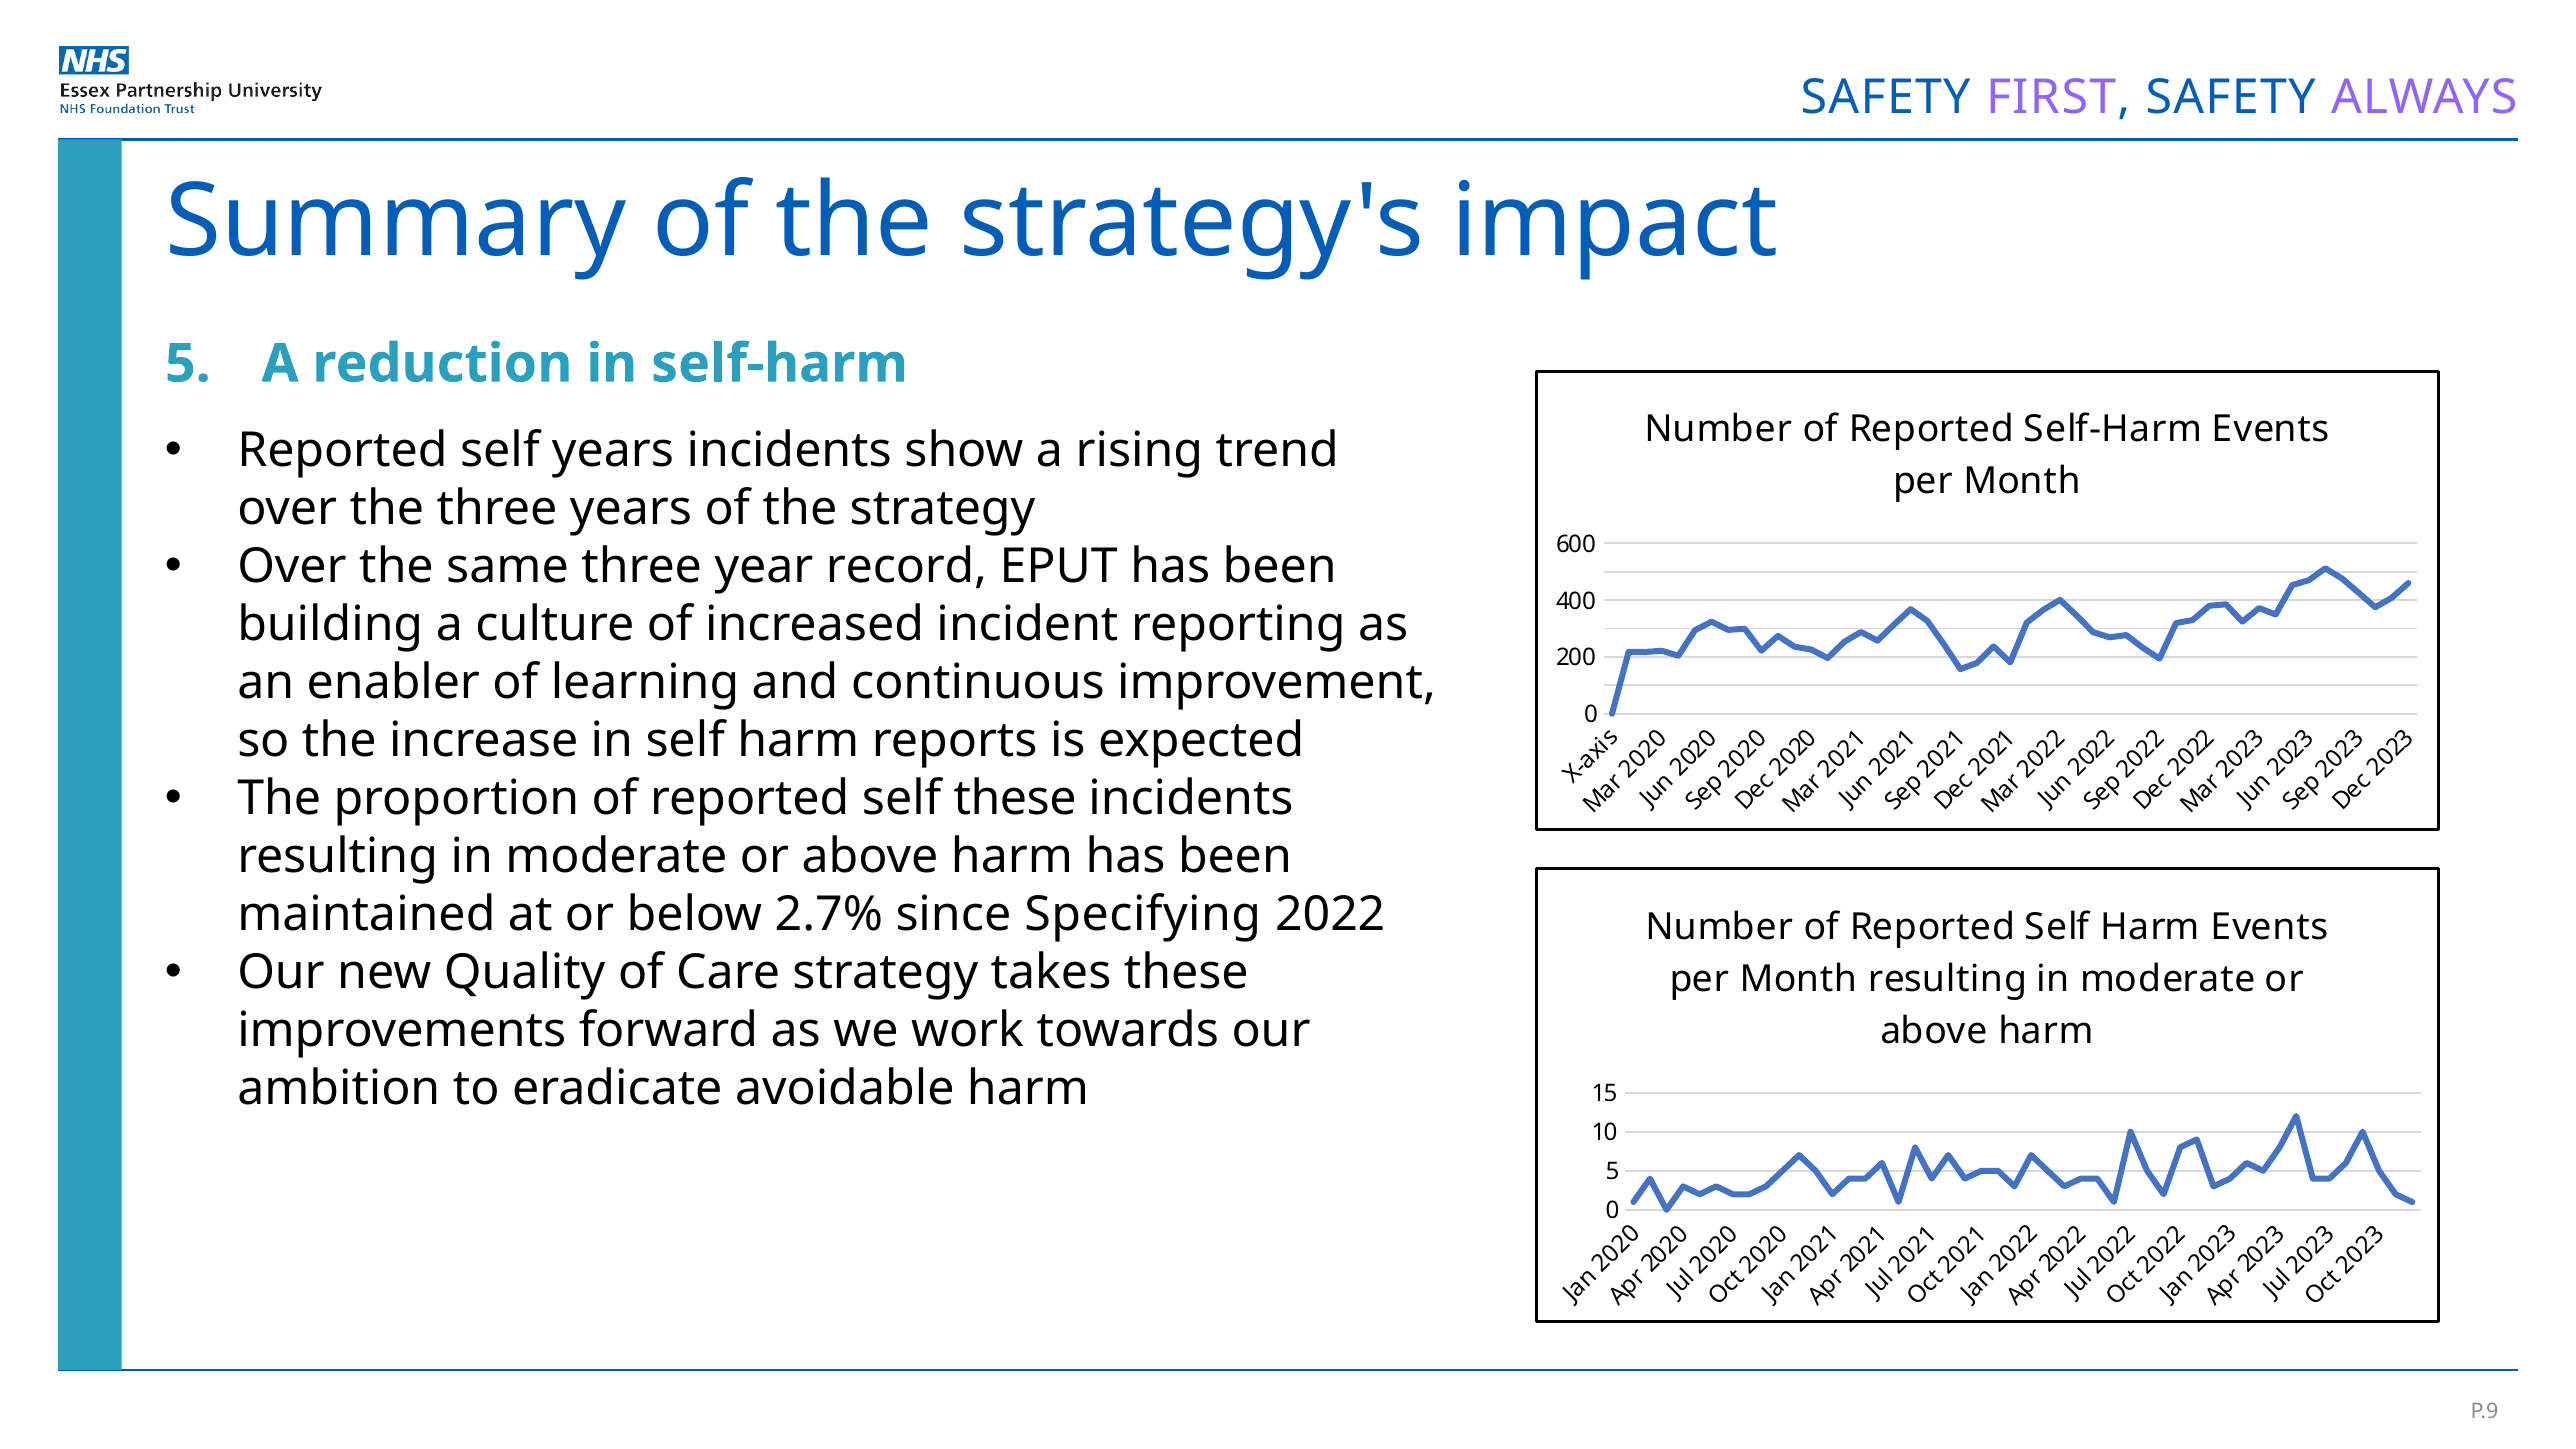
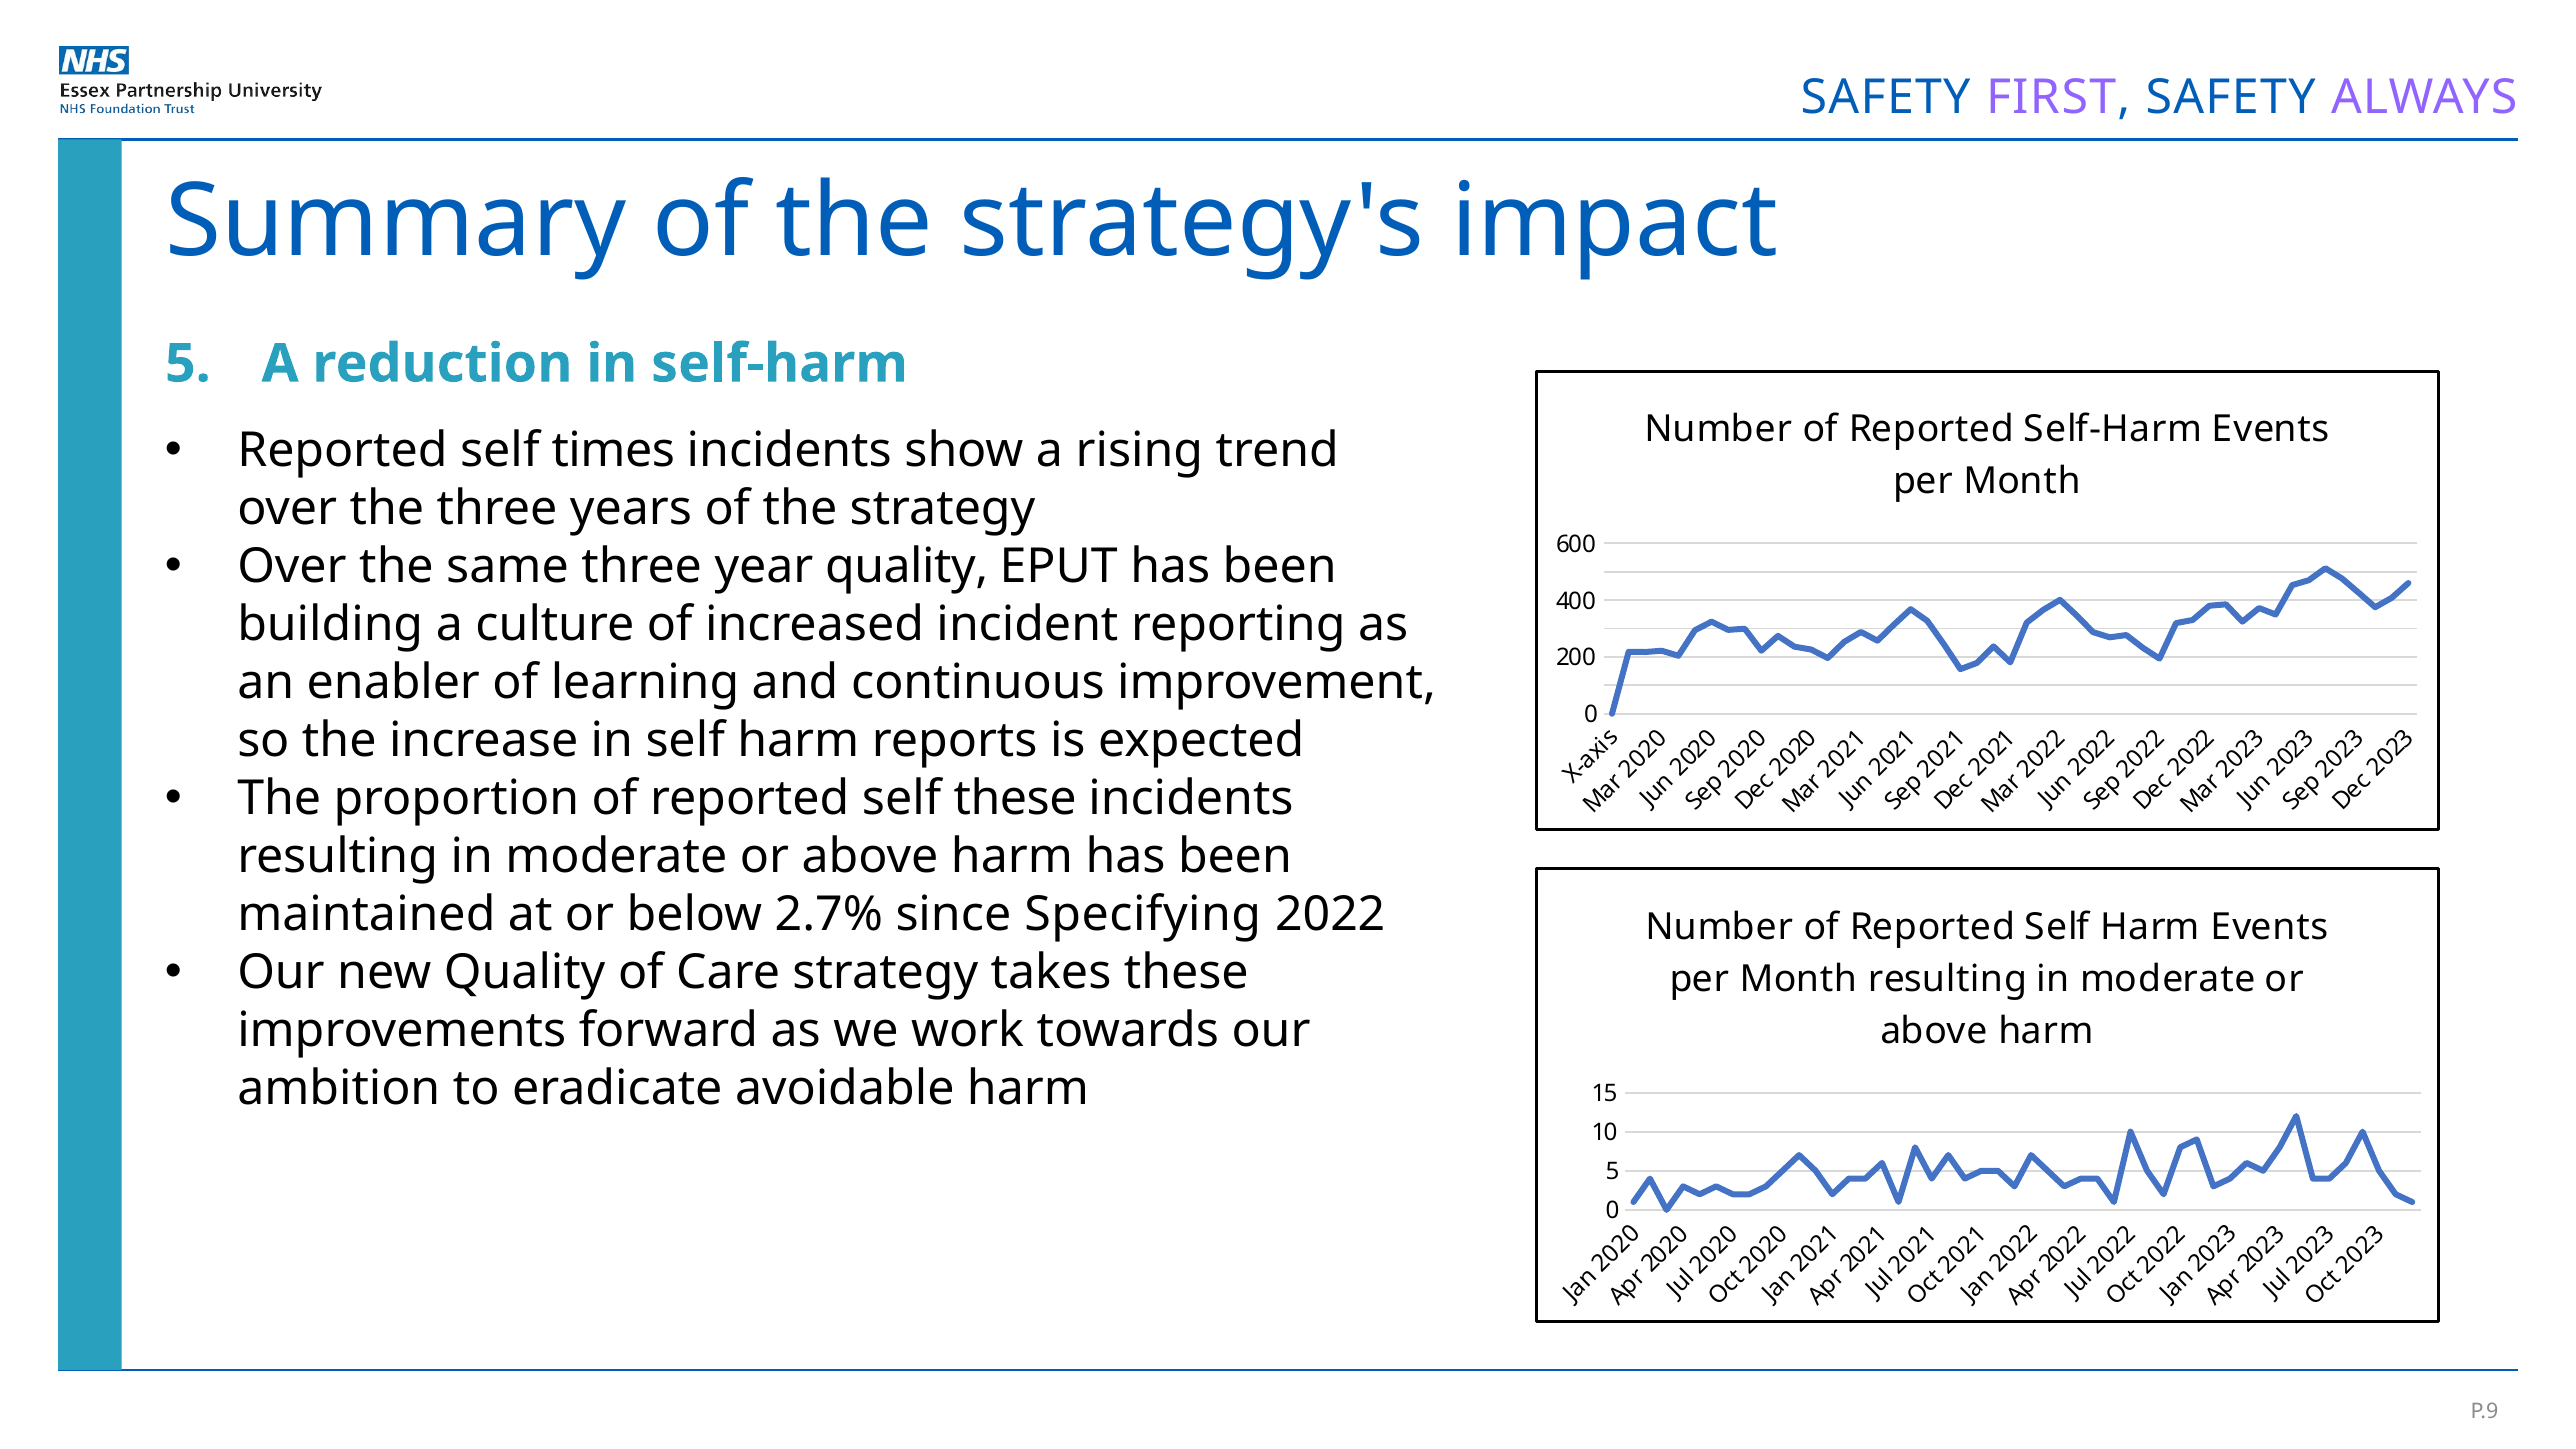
self years: years -> times (613, 451)
year record: record -> quality (907, 567)
